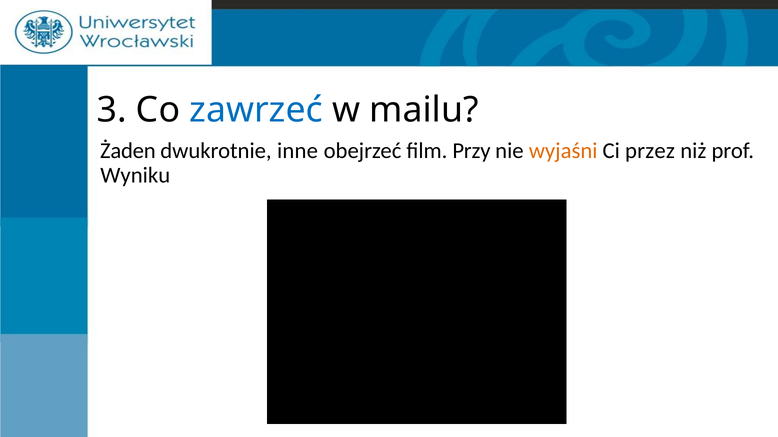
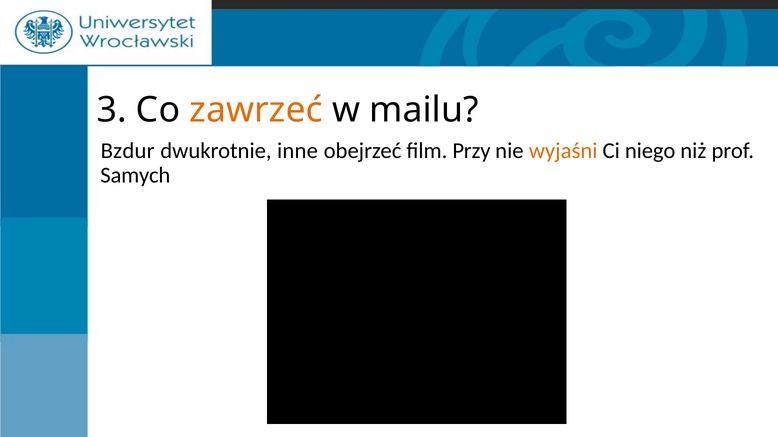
zawrzeć colour: blue -> orange (256, 110)
Żaden: Żaden -> Bzdur (128, 151)
przez: przez -> niego (650, 151)
Wyniku: Wyniku -> Samych (135, 175)
